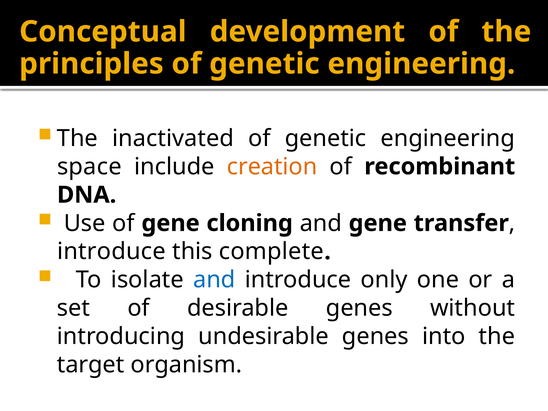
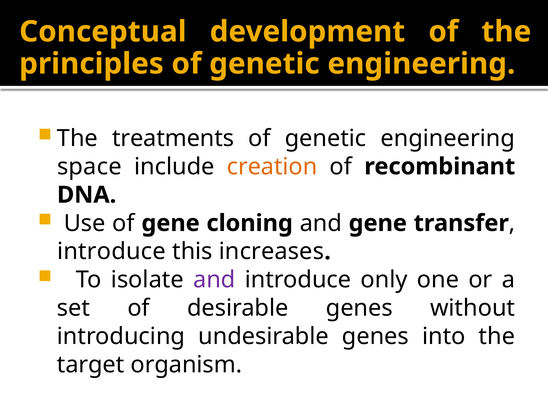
inactivated: inactivated -> treatments (173, 138)
complete: complete -> increases (271, 252)
and colour: blue -> purple (214, 280)
